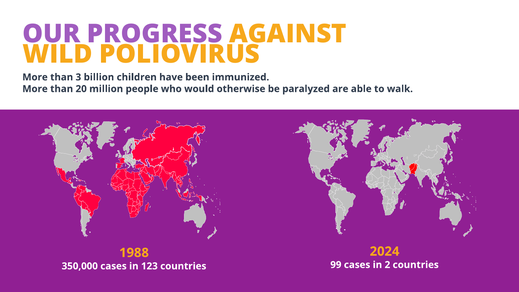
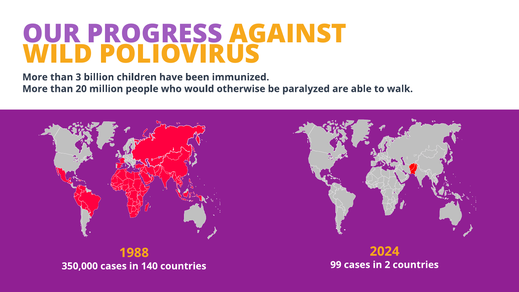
123: 123 -> 140 (149, 266)
